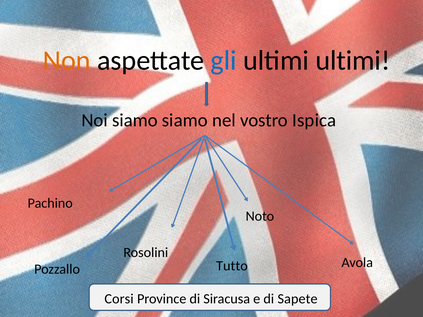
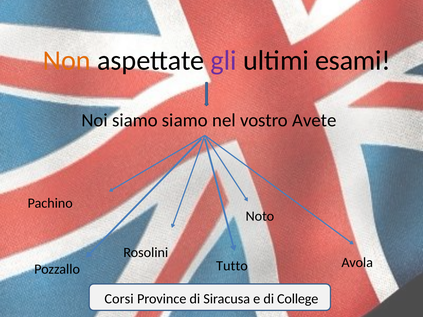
gli colour: blue -> purple (224, 61)
ultimi ultimi: ultimi -> esami (353, 61)
Ispica: Ispica -> Avete (314, 120)
Sapete: Sapete -> College (298, 299)
